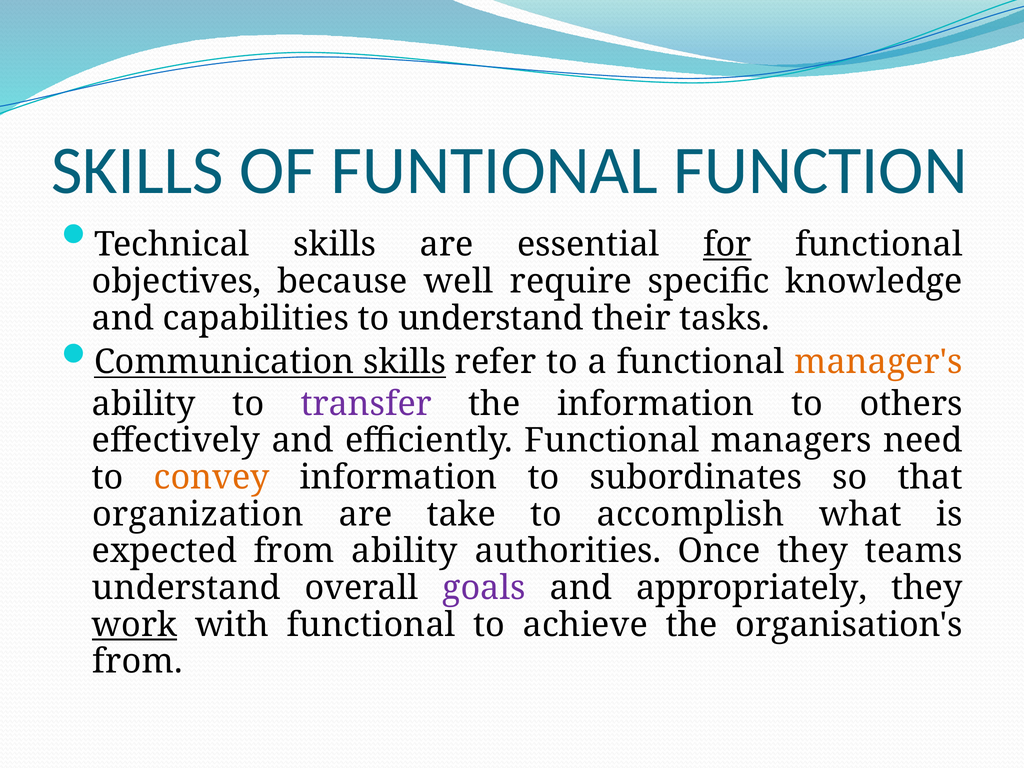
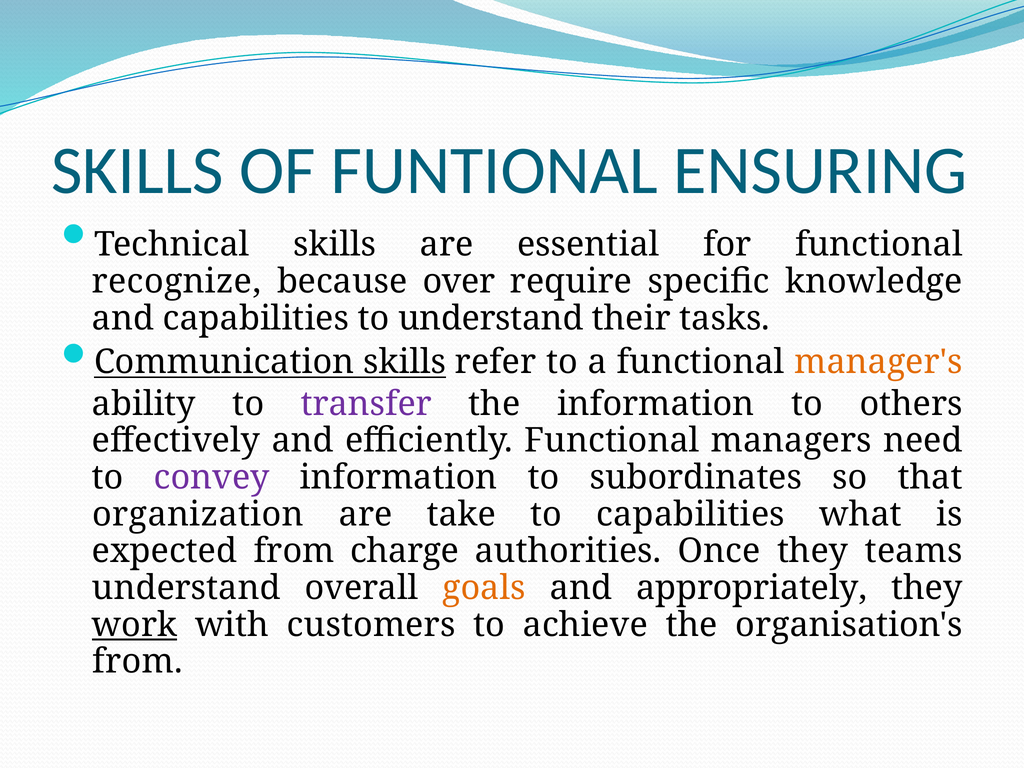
FUNCTION: FUNCTION -> ENSURING (820, 171)
for underline: present -> none (727, 245)
objectives: objectives -> recognize (177, 281)
well: well -> over (459, 281)
convey colour: orange -> purple (212, 477)
to accomplish: accomplish -> capabilities (691, 514)
from ability: ability -> charge (405, 551)
goals colour: purple -> orange (484, 588)
with functional: functional -> customers (371, 625)
